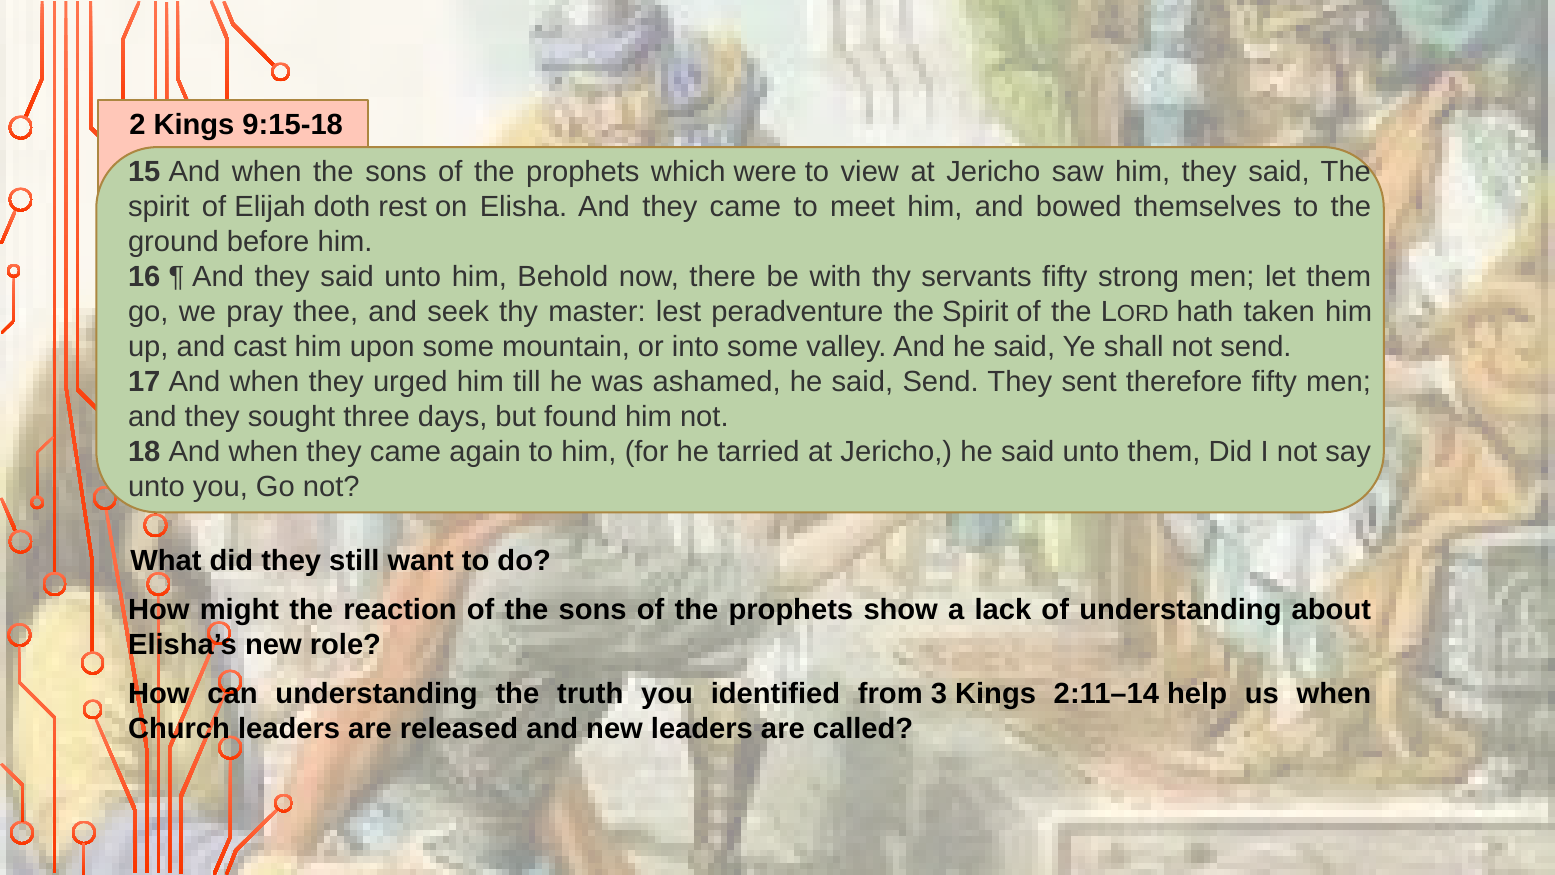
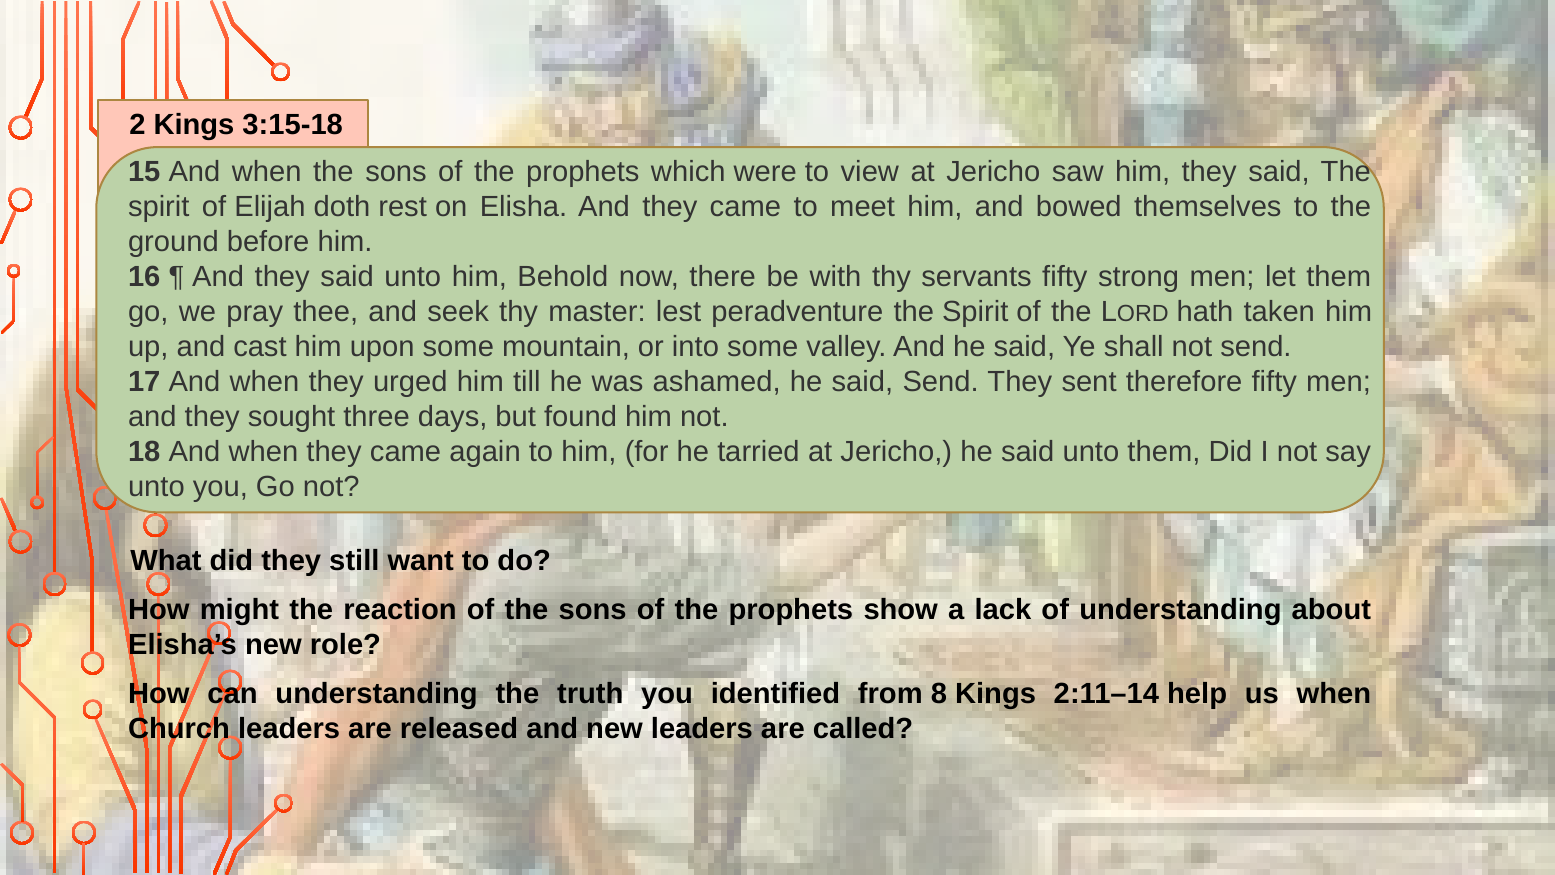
9:15-18: 9:15-18 -> 3:15-18 (293, 125)
3: 3 -> 8 (939, 694)
